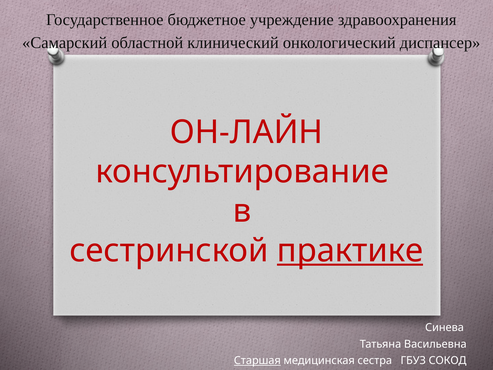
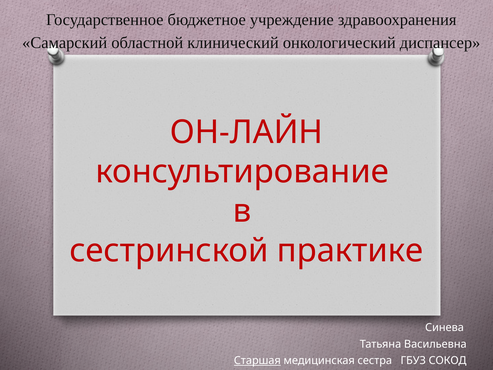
практике underline: present -> none (350, 250)
